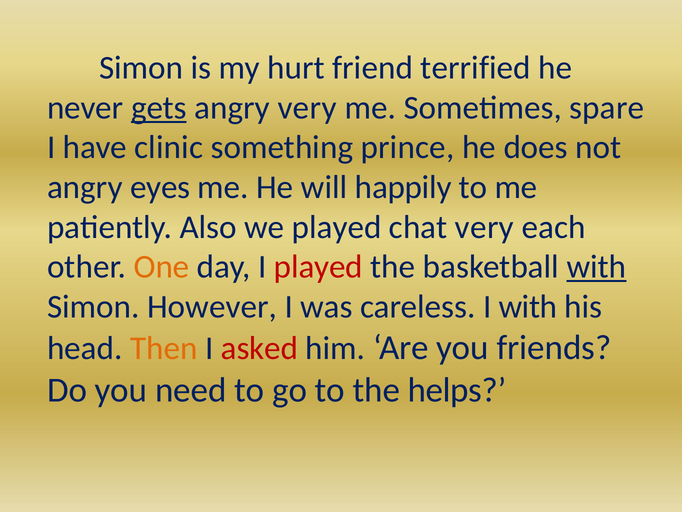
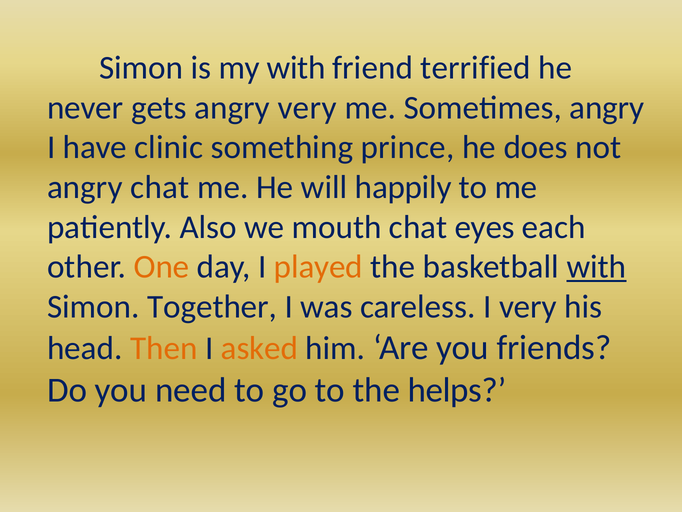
my hurt: hurt -> with (296, 68)
gets underline: present -> none (159, 107)
Sometimes spare: spare -> angry (607, 107)
angry eyes: eyes -> chat (160, 187)
we played: played -> mouth (337, 227)
chat very: very -> eyes (485, 227)
played colour: red -> orange (318, 267)
However: However -> Together (212, 306)
I with: with -> very (528, 306)
asked colour: red -> orange (259, 348)
